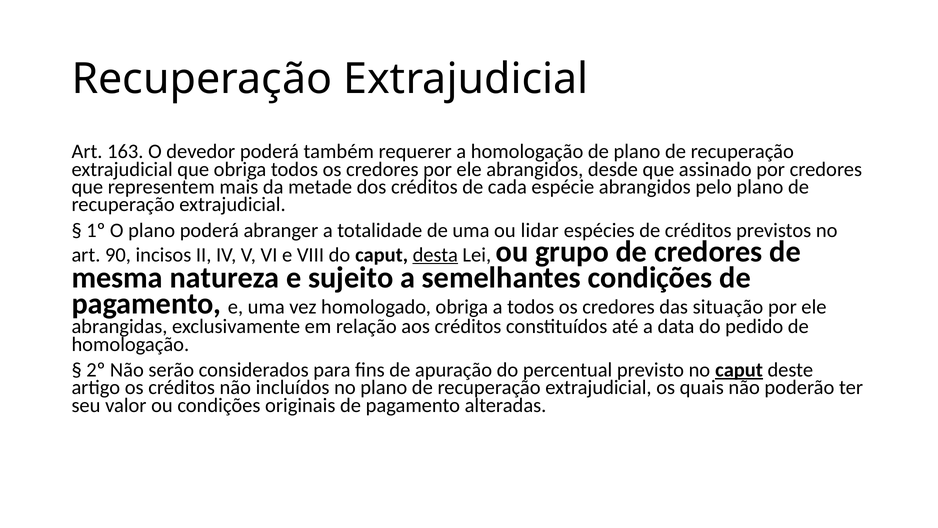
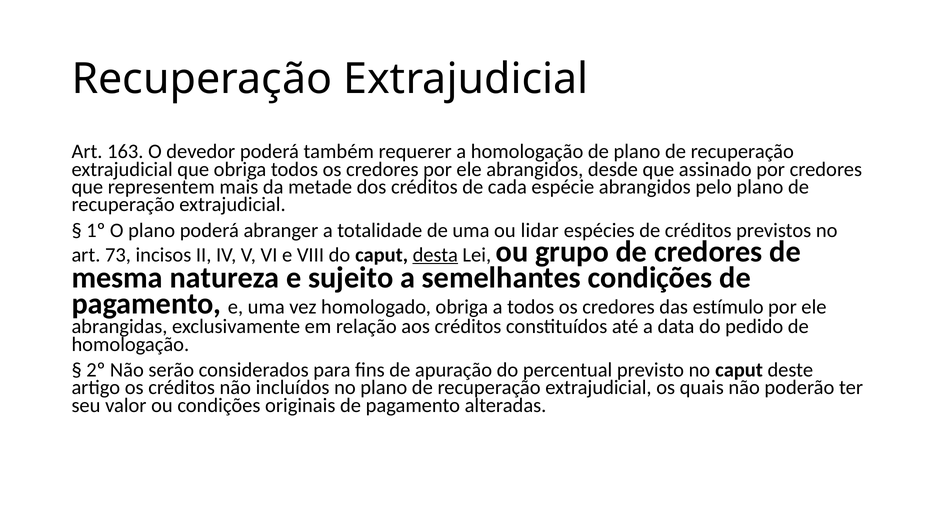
90: 90 -> 73 (118, 255)
situação: situação -> estímulo (728, 307)
caput underline: present -> none (739, 370)
